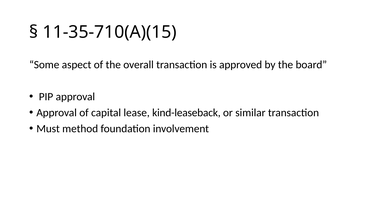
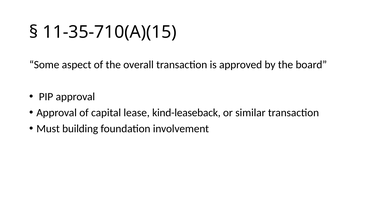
method: method -> building (80, 129)
